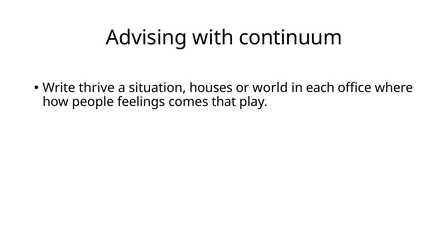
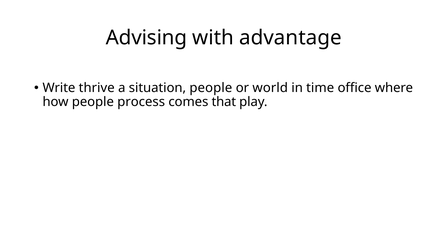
continuum: continuum -> advantage (290, 38)
situation houses: houses -> people (211, 88)
each: each -> time (320, 88)
feelings: feelings -> process (141, 102)
